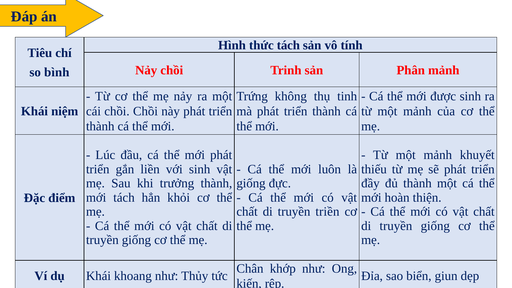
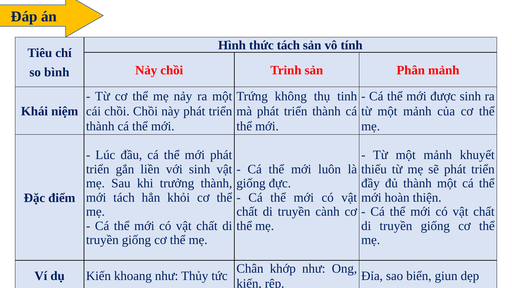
triền: triền -> cành (328, 212)
dụ Khái: Khái -> Kiến (98, 276)
